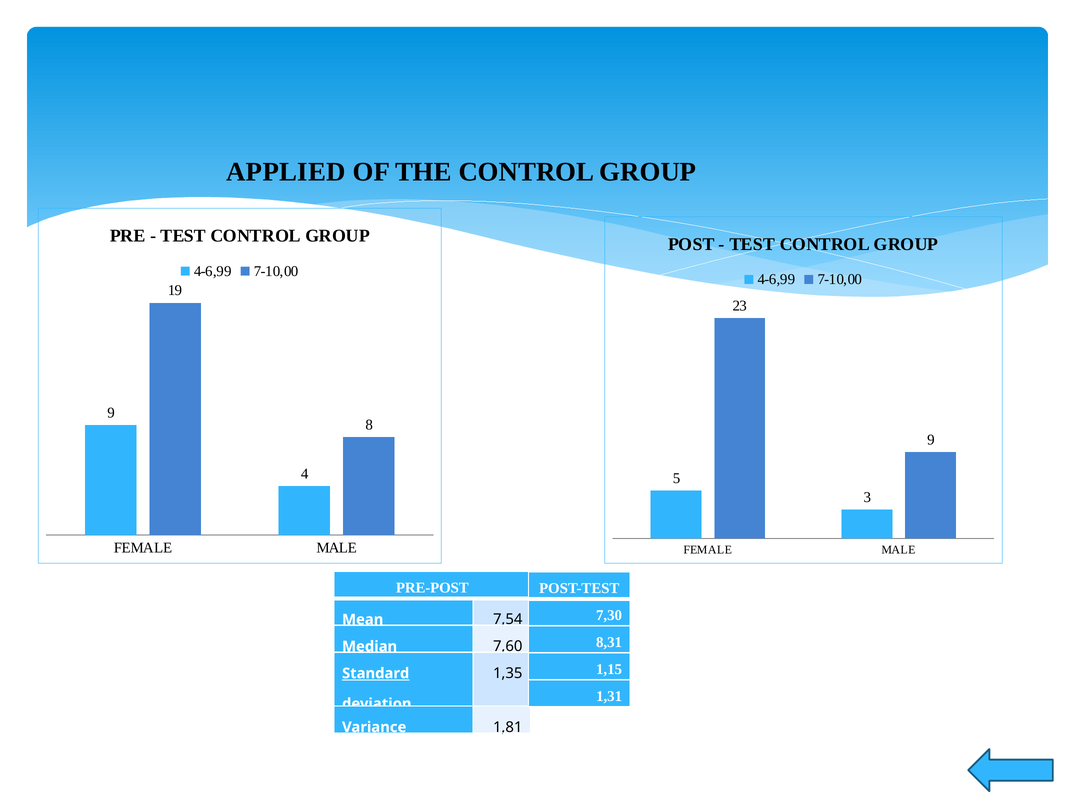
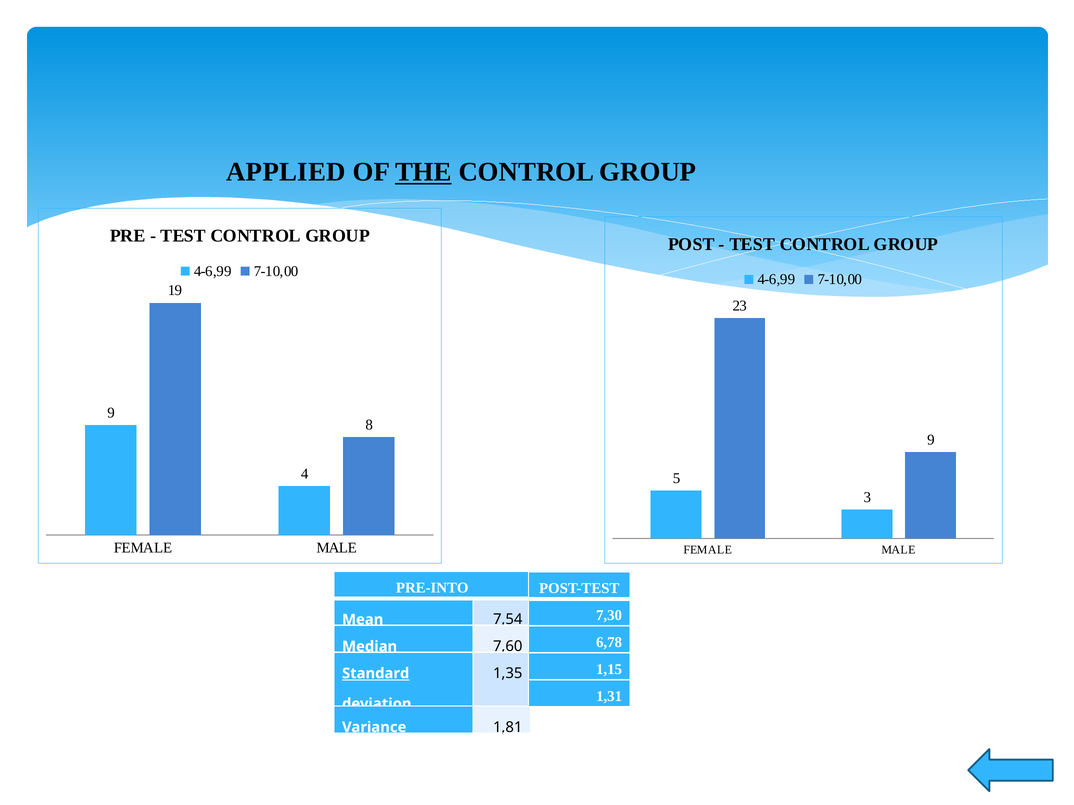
THE underline: none -> present (423, 172)
PRE-POST: PRE-POST -> PRE-INTO (432, 588)
8,31: 8,31 -> 6,78 (609, 643)
